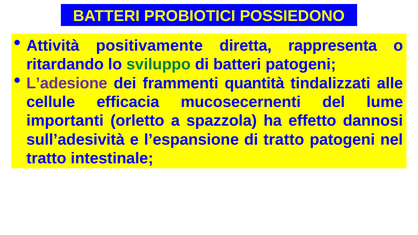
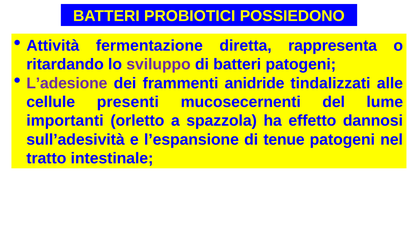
positivamente: positivamente -> fermentazione (149, 46)
sviluppo colour: green -> purple (159, 64)
quantità: quantità -> anidride (255, 83)
efﬁcacia: efﬁcacia -> presenti (128, 102)
di tratto: tratto -> tenue (284, 140)
